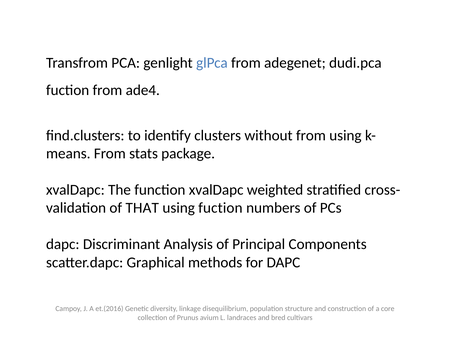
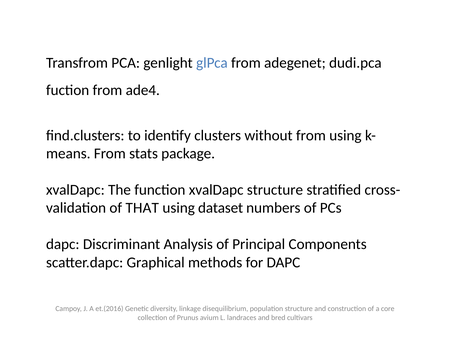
xvalDapc weighted: weighted -> structure (275, 190)
using fuction: fuction -> dataset (221, 208)
